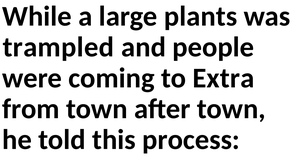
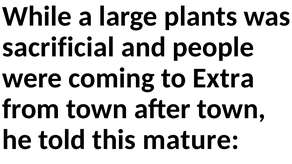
trampled: trampled -> sacrificial (58, 47)
this process: process -> mature (191, 140)
